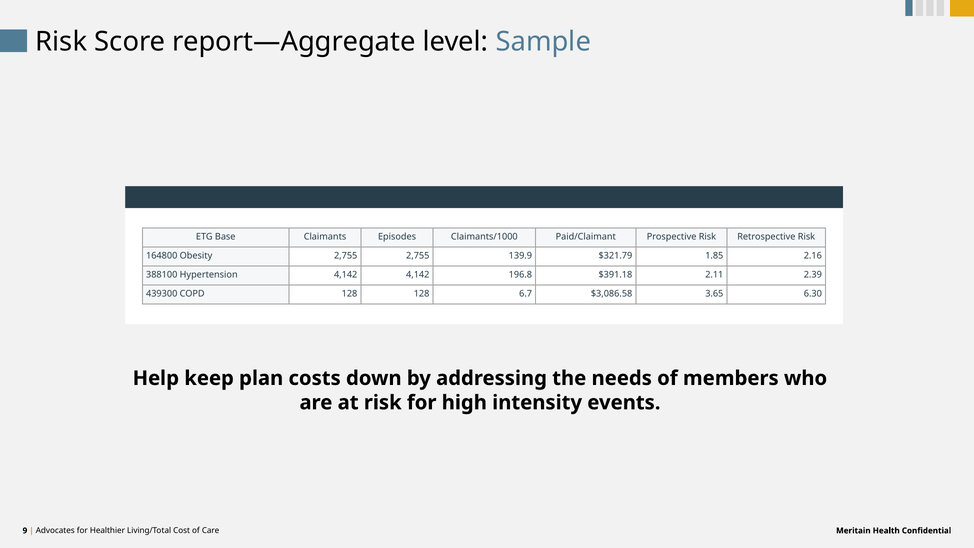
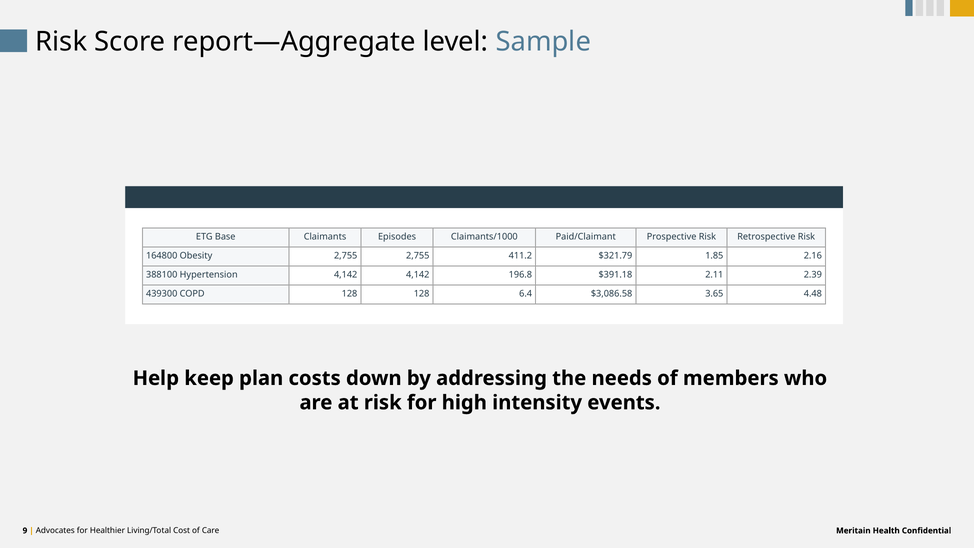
139.9: 139.9 -> 411.2 (520, 256)
6.7: 6.7 -> 6.4 (526, 293)
6.30: 6.30 -> 4.48 (813, 293)
